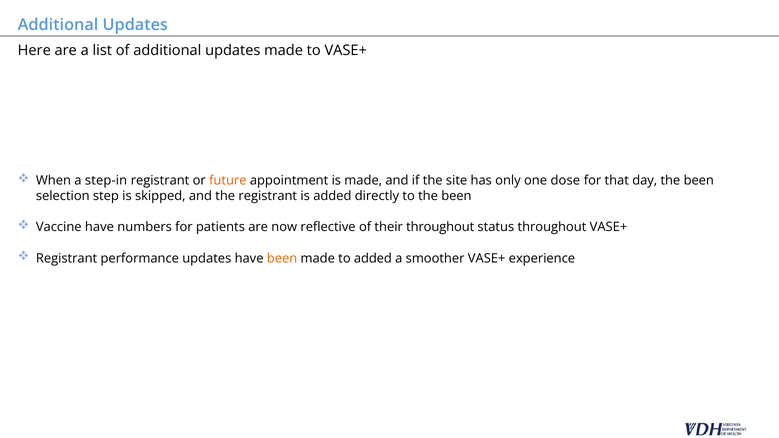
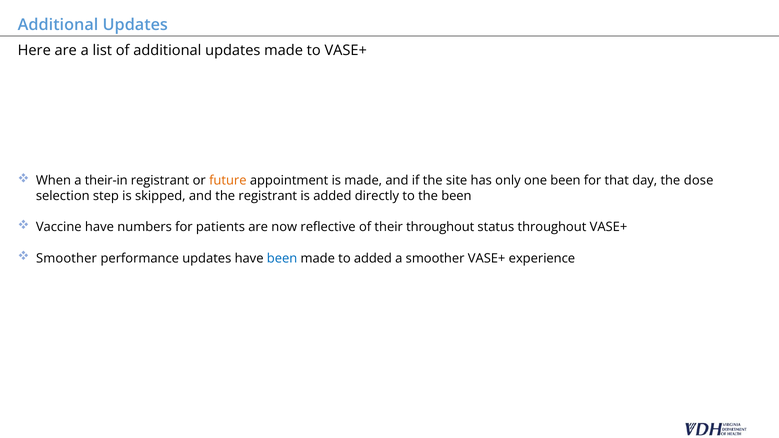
step-in: step-in -> their-in (106, 180)
one dose: dose -> been (565, 180)
day the been: been -> dose (699, 180)
Registrant: Registrant -> Smoother (66, 258)
been colour: orange -> blue (282, 258)
